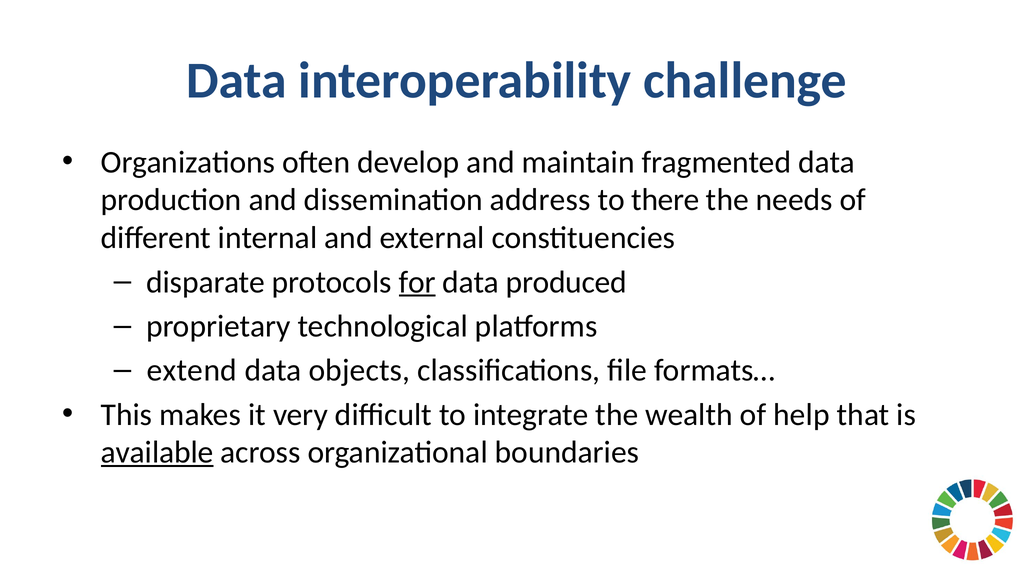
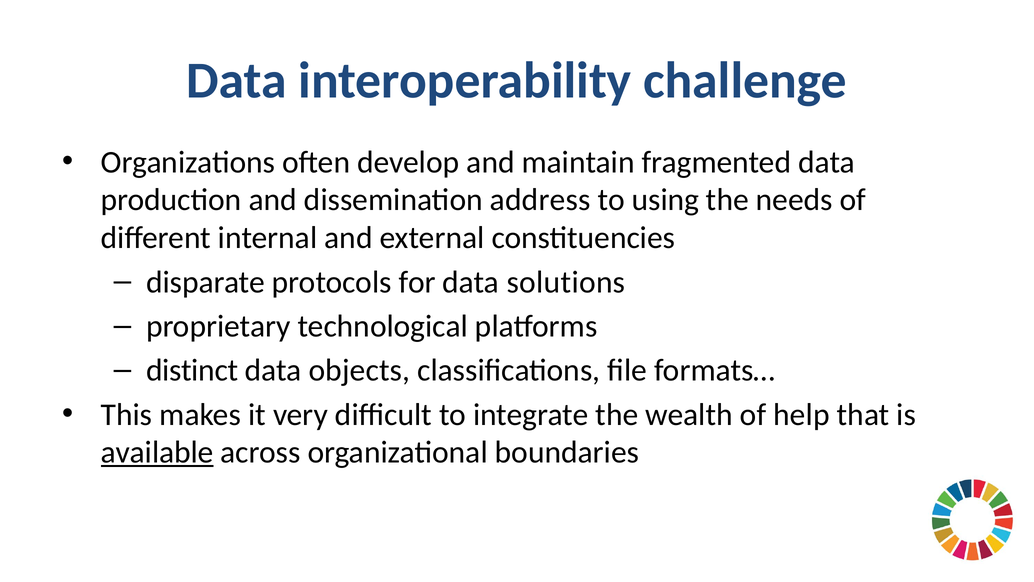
there: there -> using (665, 200)
for underline: present -> none (417, 282)
produced: produced -> solutions (566, 282)
extend: extend -> distinct (192, 370)
